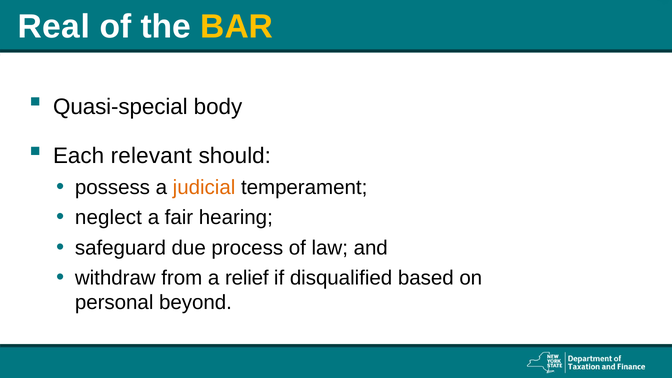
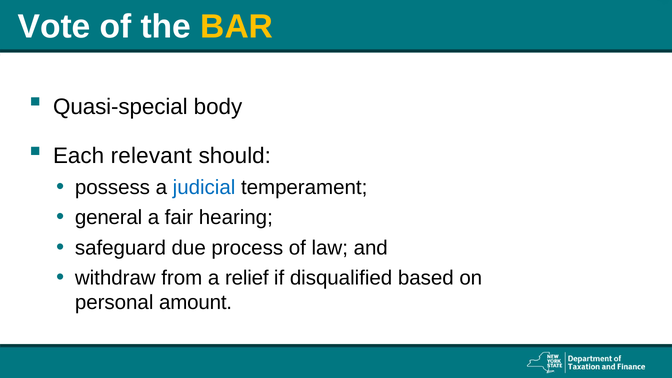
Real: Real -> Vote (54, 27)
judicial colour: orange -> blue (204, 187)
neglect: neglect -> general (109, 218)
beyond: beyond -> amount (196, 303)
